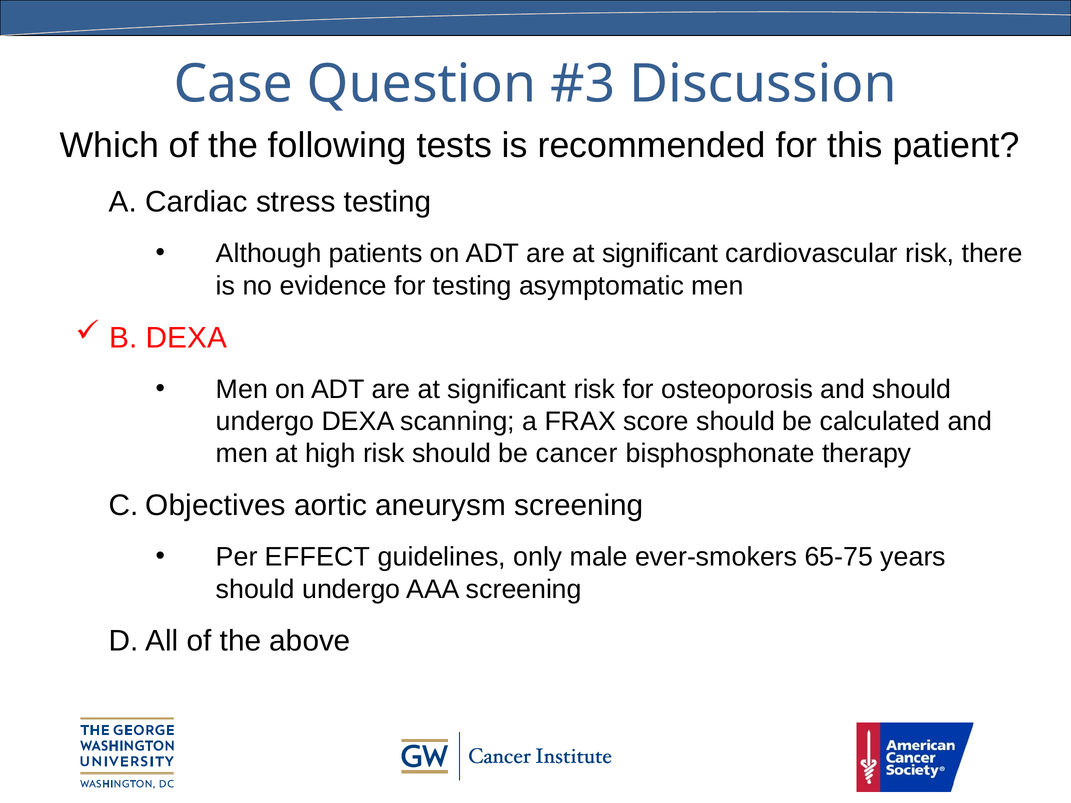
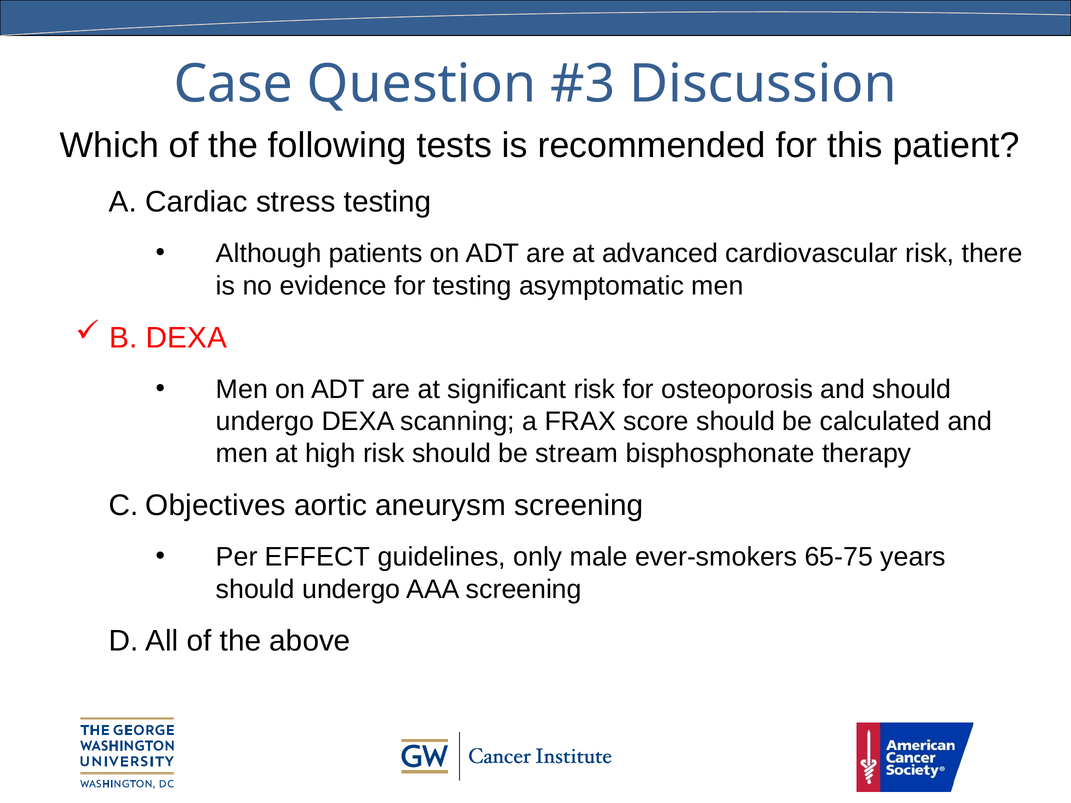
significant: significant -> advanced (660, 254)
cancer: cancer -> stream (577, 454)
